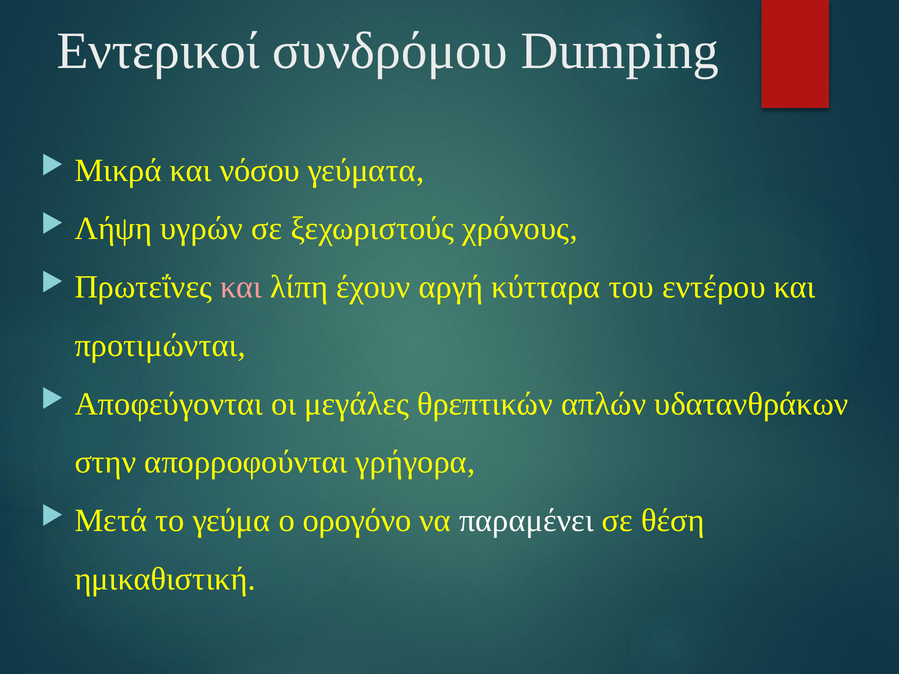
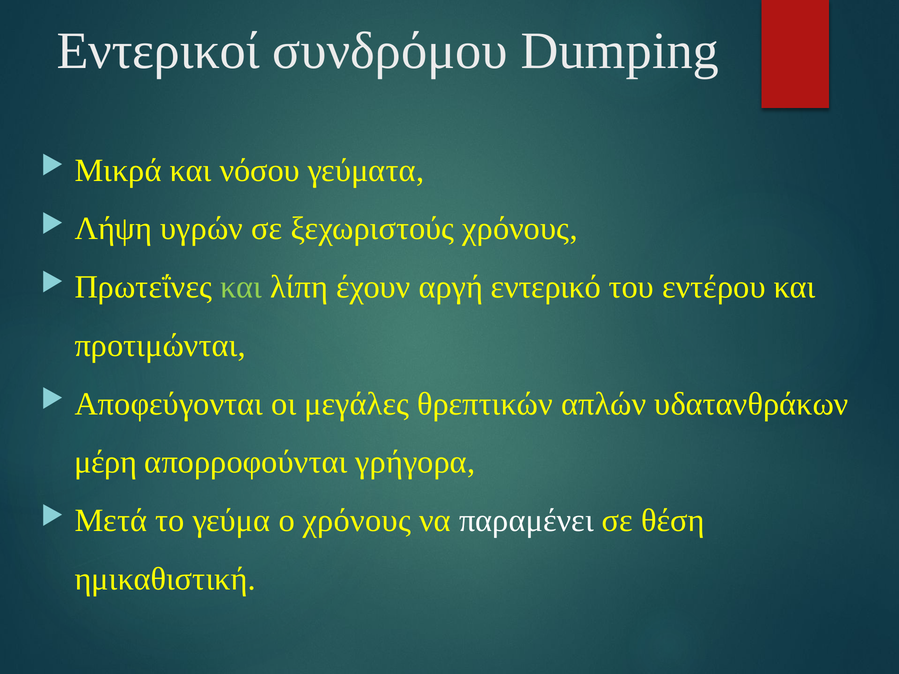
και colour: pink -> light green (241, 287)
κύτταρα: κύτταρα -> εντερικό (546, 287)
στην: στην -> μέρη (106, 462)
ο ορογόνο: ορογόνο -> χρόνους (357, 521)
